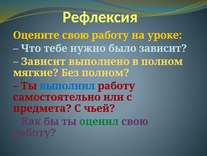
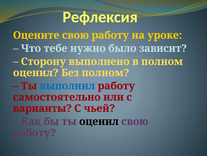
Зависит: Зависит -> Сторону (43, 61)
мягкие: мягкие -> оценил (36, 72)
предмета: предмета -> варианты (42, 108)
оценил colour: green -> black (99, 121)
